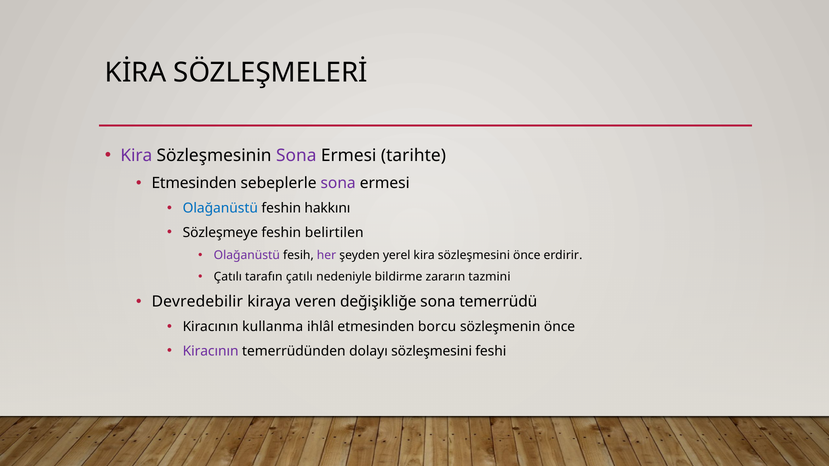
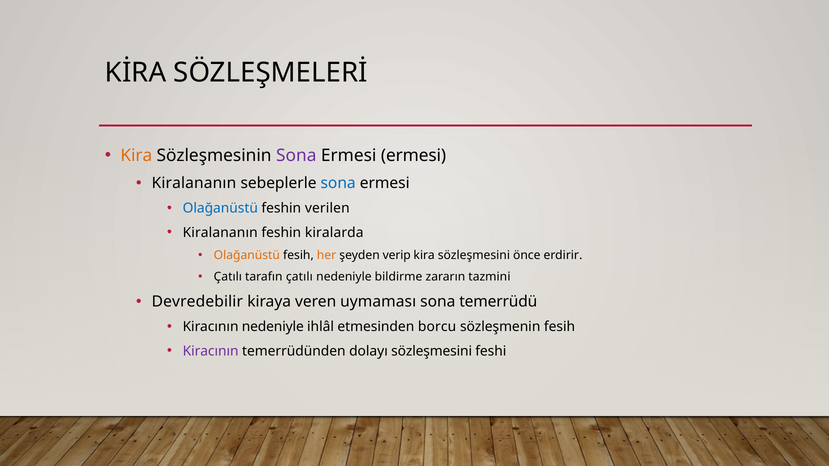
Kira colour: purple -> orange (136, 156)
Ermesi tarihte: tarihte -> ermesi (414, 156)
Etmesinden: Etmesinden -> Kiralananın (194, 183)
sona colour: purple -> blue (338, 183)
hakkını: hakkını -> verilen (327, 209)
Sözleşmeye: Sözleşmeye -> Kiralananın (220, 233)
belirtilen: belirtilen -> kiralarda (334, 233)
Olağanüstü colour: purple -> orange (247, 255)
her colour: purple -> orange (327, 255)
yerel: yerel -> verip (397, 255)
değişikliğe: değişikliğe -> uymaması (378, 302)
Kiracının kullanma: kullanma -> nedeniyle (273, 327)
sözleşmenin önce: önce -> fesih (560, 327)
